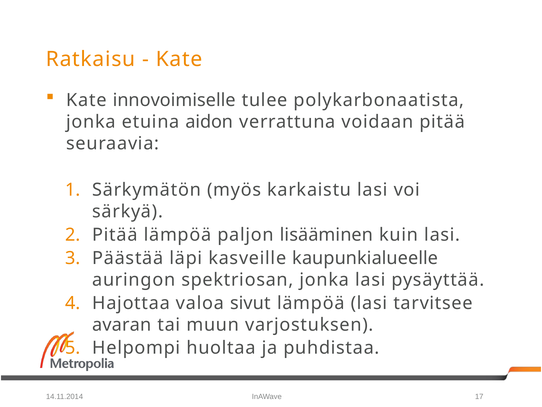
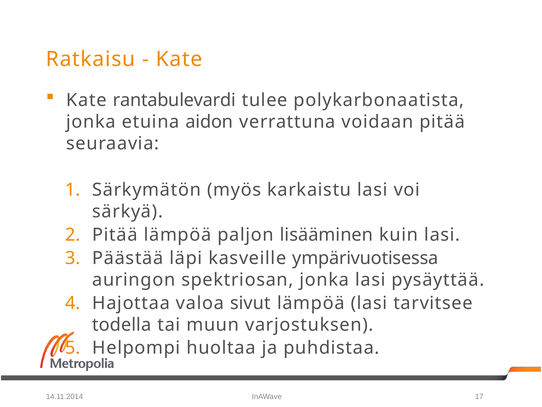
innovoimiselle: innovoimiselle -> rantabulevardi (174, 100)
kaupunkialueelle: kaupunkialueelle -> ympärivuotisessa (365, 258)
avaran: avaran -> todella (122, 324)
